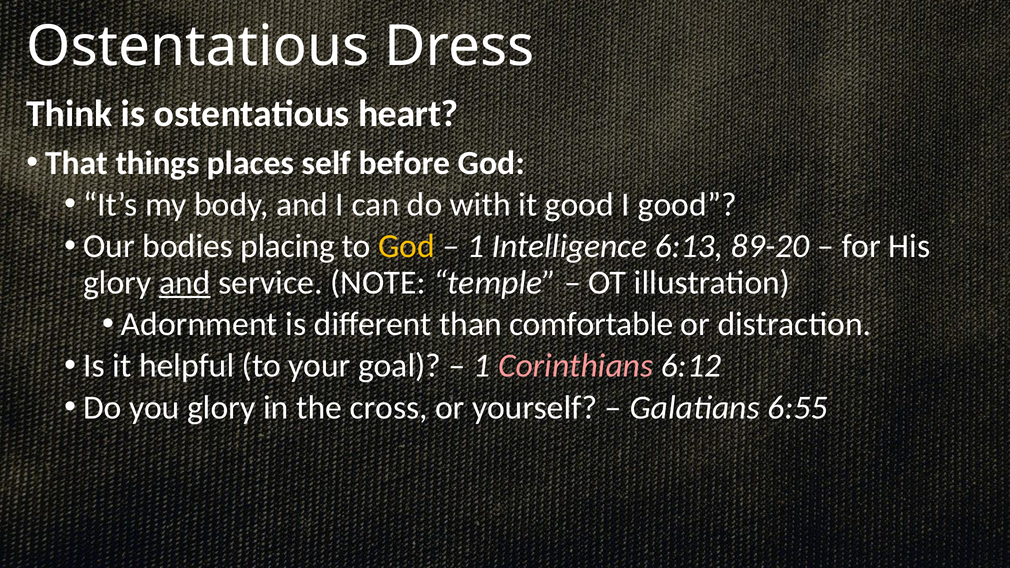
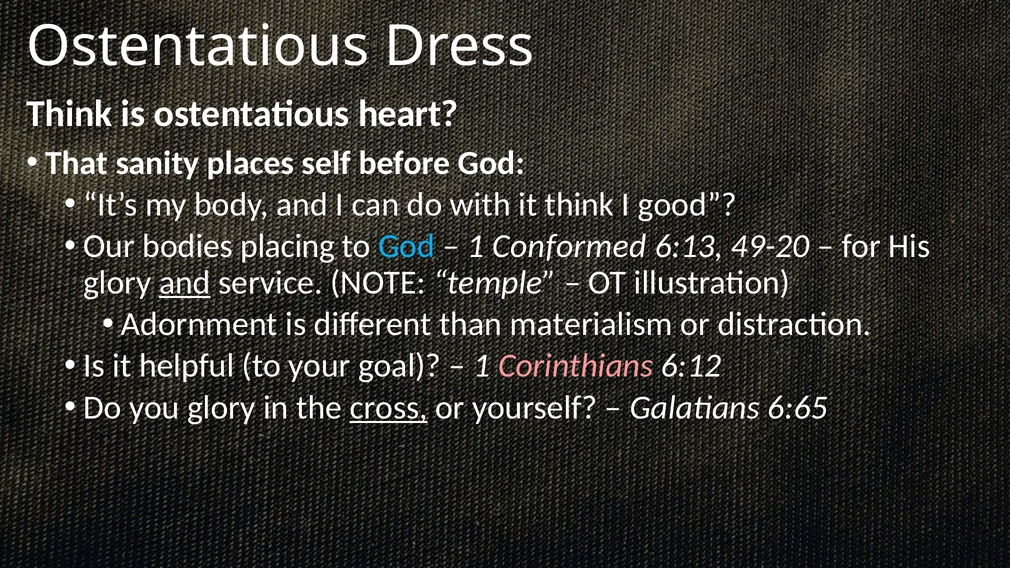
things: things -> sanity (157, 163)
it good: good -> think (579, 205)
God colour: yellow -> light blue (407, 246)
Intelligence: Intelligence -> Conformed (569, 246)
89-20: 89-20 -> 49-20 (770, 246)
comfortable: comfortable -> materialism (591, 324)
cross underline: none -> present (389, 407)
6:55: 6:55 -> 6:65 (798, 407)
